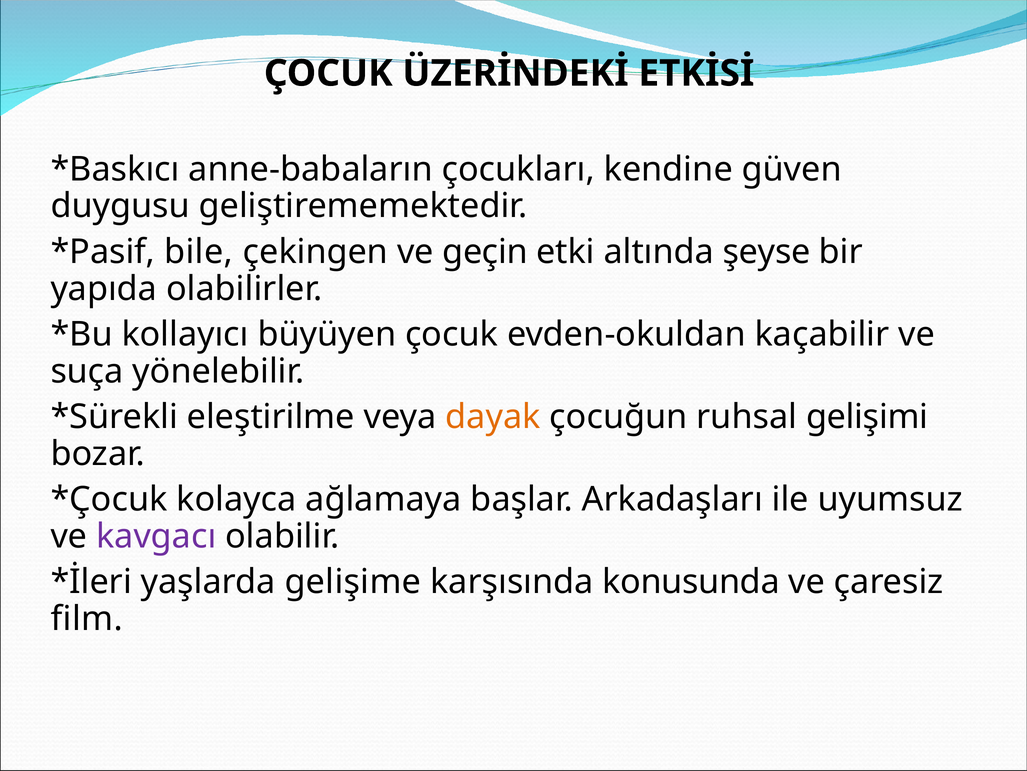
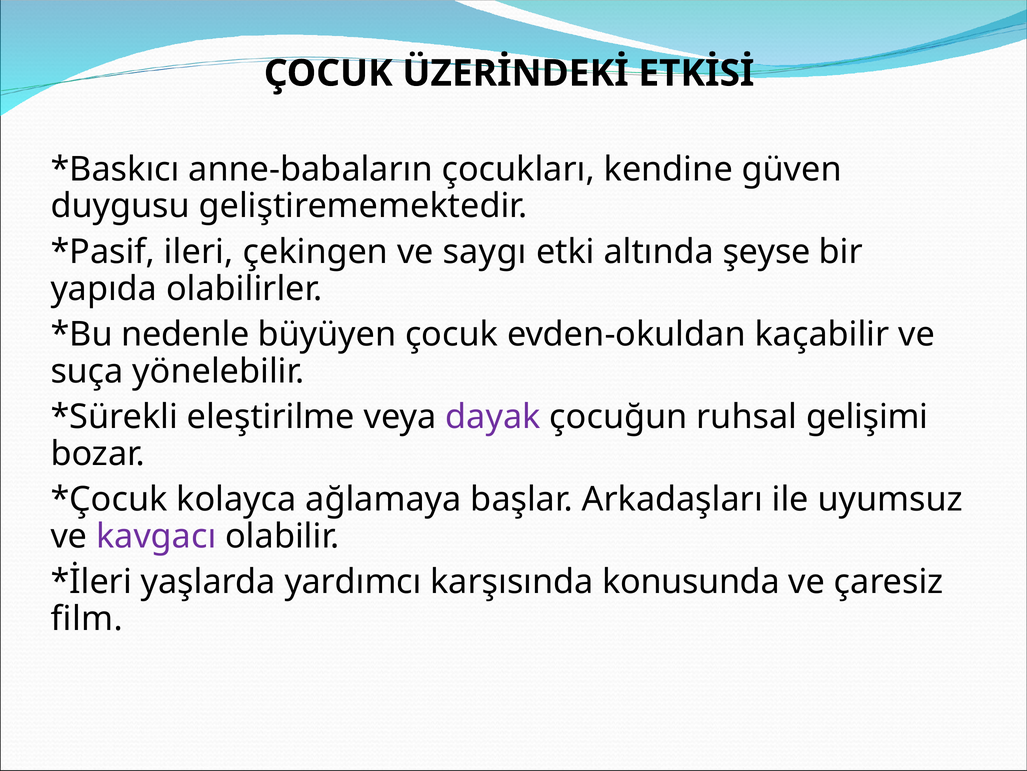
bile: bile -> ileri (199, 252)
geçin: geçin -> saygı (485, 252)
kollayıcı: kollayıcı -> nedenle (185, 334)
dayak colour: orange -> purple (493, 416)
gelişime: gelişime -> yardımcı (353, 581)
